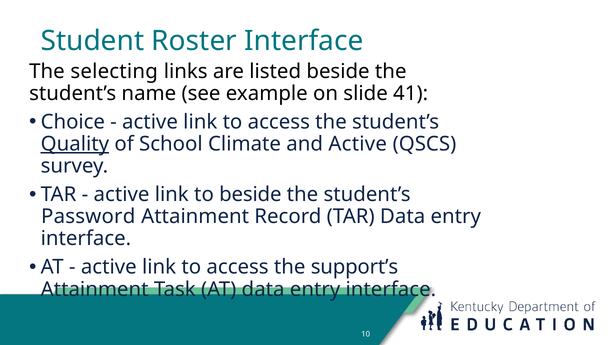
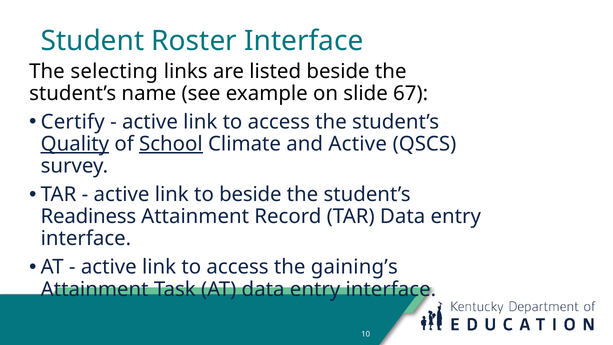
41: 41 -> 67 (411, 93)
Choice: Choice -> Certify (73, 122)
School underline: none -> present (171, 144)
Password: Password -> Readiness (88, 217)
support’s: support’s -> gaining’s (354, 267)
